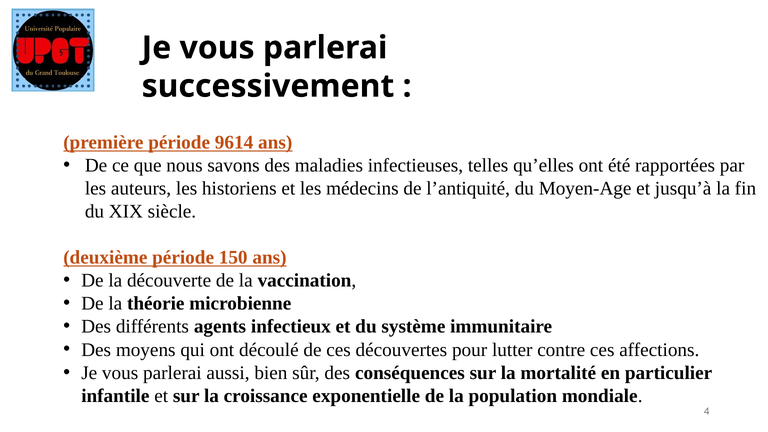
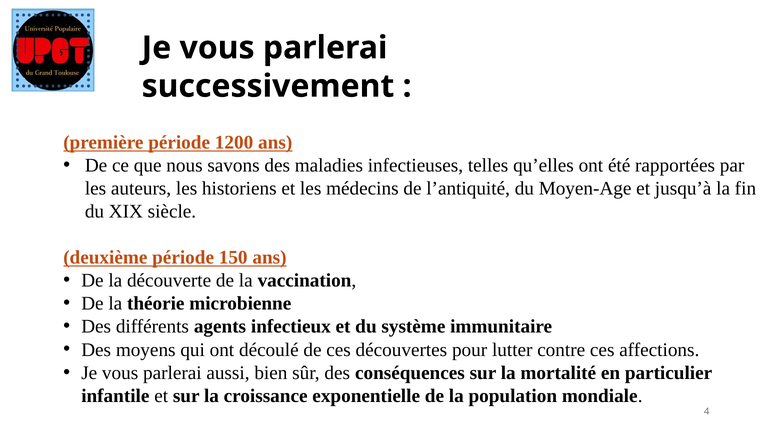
9614: 9614 -> 1200 (234, 142)
